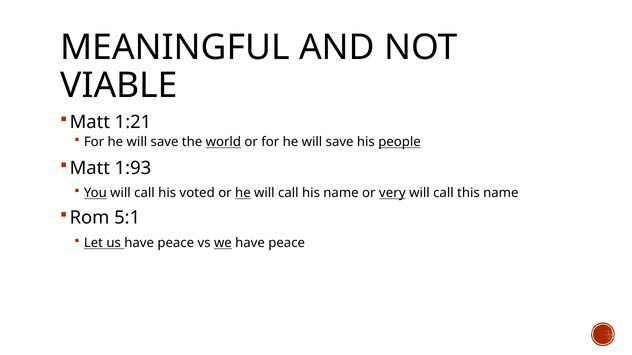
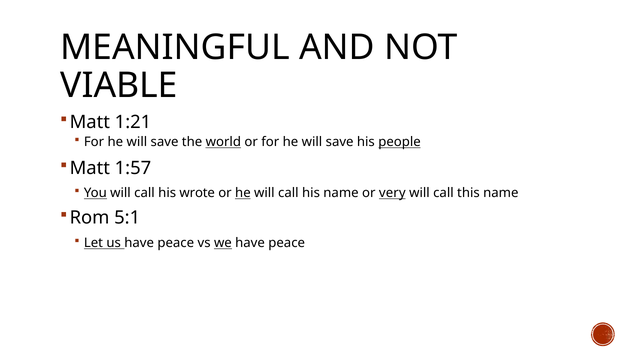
1:93: 1:93 -> 1:57 (133, 168)
voted: voted -> wrote (197, 193)
